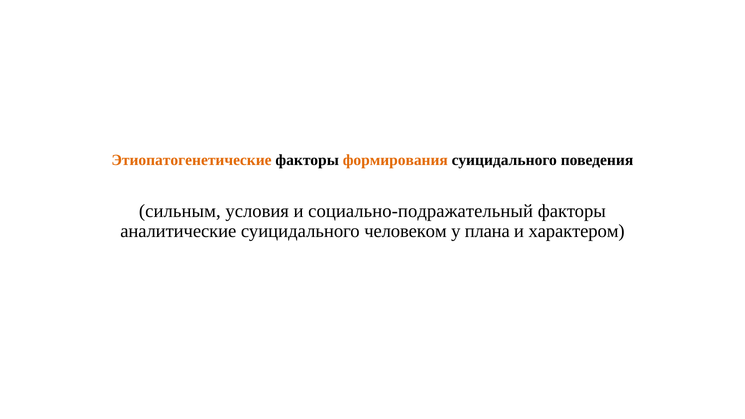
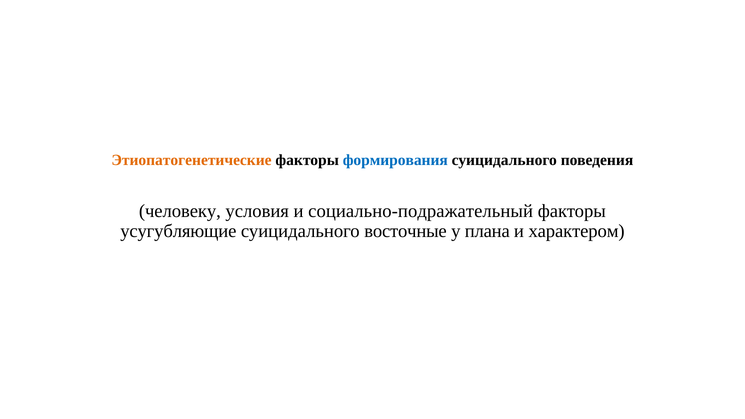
формирования colour: orange -> blue (395, 160)
сильным: сильным -> человеку (180, 211)
аналитические: аналитические -> усугубляющие (178, 231)
человеком: человеком -> восточные (406, 231)
